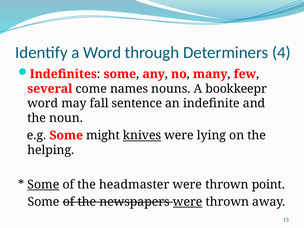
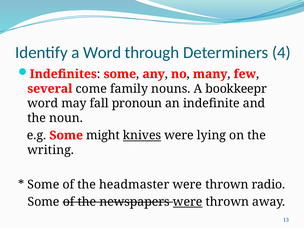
names: names -> family (129, 89)
sentence: sentence -> pronoun (137, 103)
helping: helping -> writing (51, 150)
Some underline: present -> none (43, 185)
point: point -> radio (268, 185)
